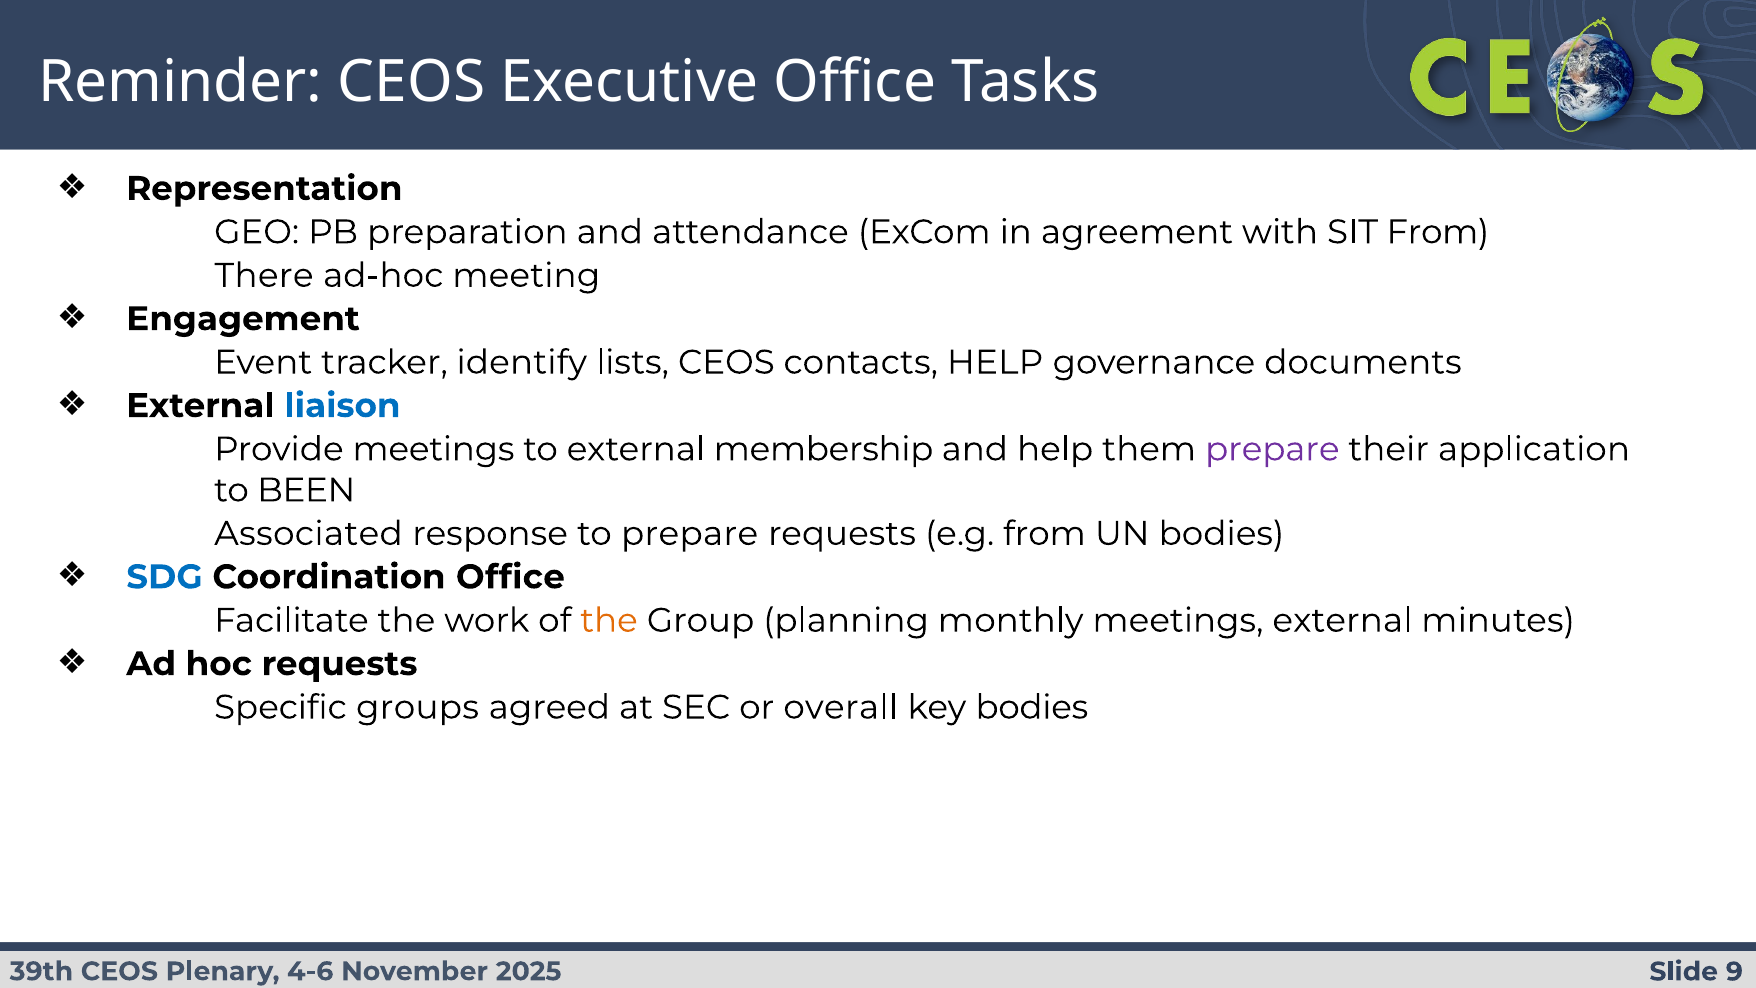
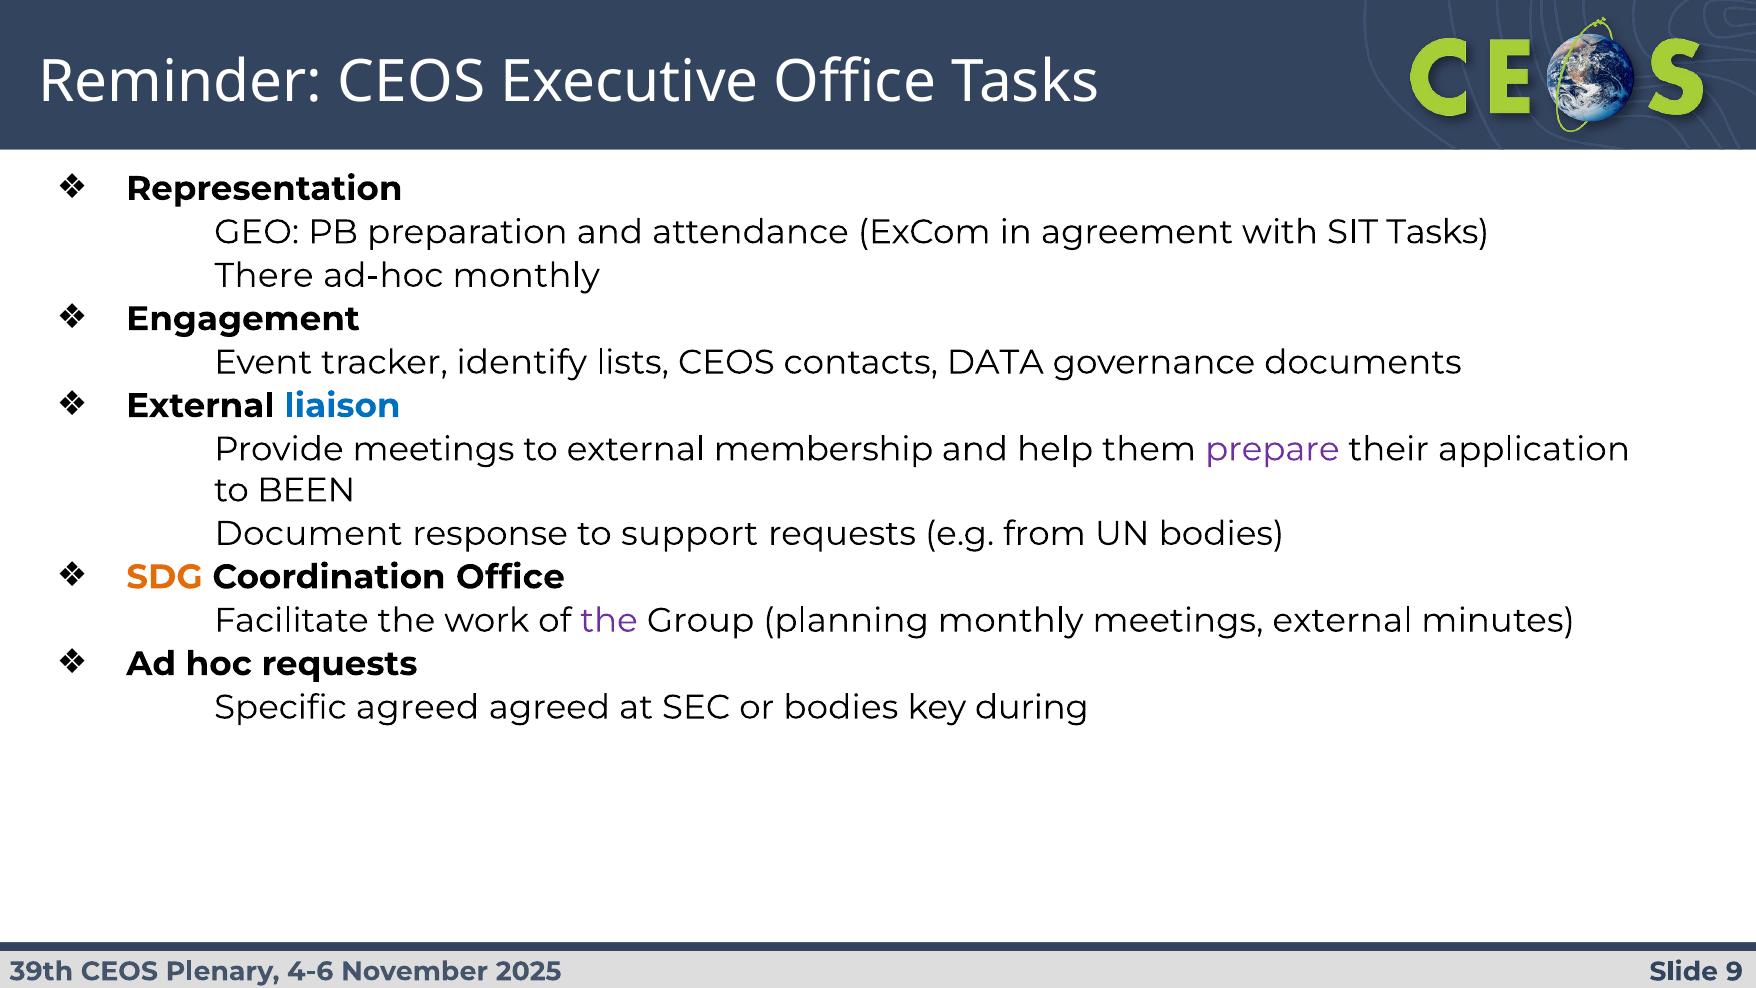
SIT From: From -> Tasks (1438, 232)
ad-hoc meeting: meeting -> monthly (526, 275)
contacts HELP: HELP -> DATA (995, 362)
Associated: Associated -> Document (308, 534)
to prepare: prepare -> support (690, 534)
SDG colour: blue -> orange (164, 577)
the colour: orange -> purple (609, 620)
Specific groups: groups -> agreed (417, 707)
or overall: overall -> bodies (841, 707)
key bodies: bodies -> during (1032, 707)
